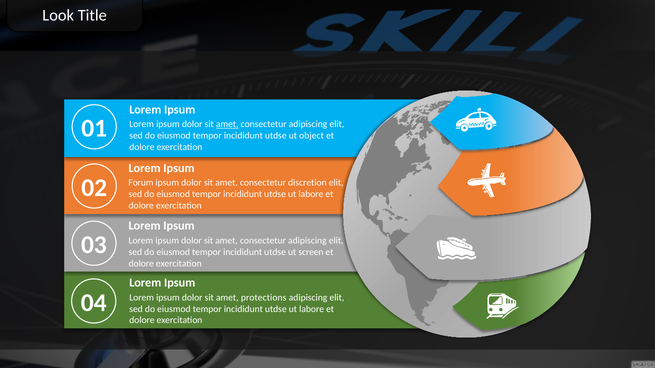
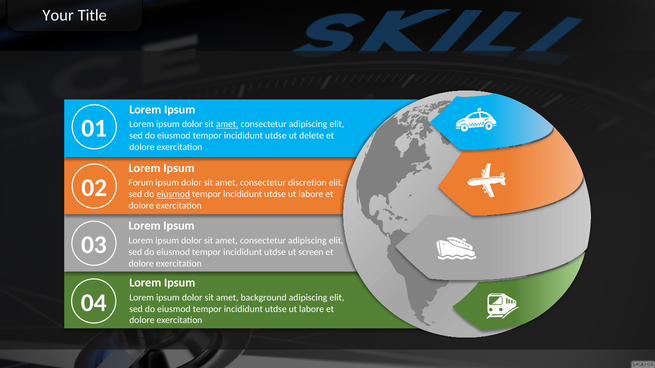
Look: Look -> Your (58, 15)
object: object -> delete (312, 136)
eiusmod underline: none -> present (173, 194)
protections: protections -> background (264, 298)
